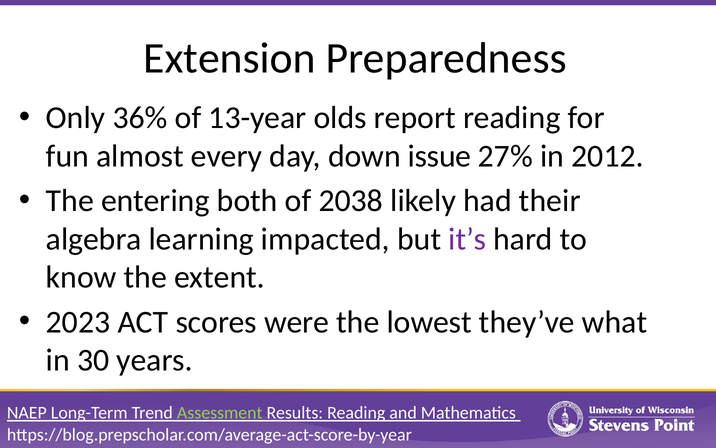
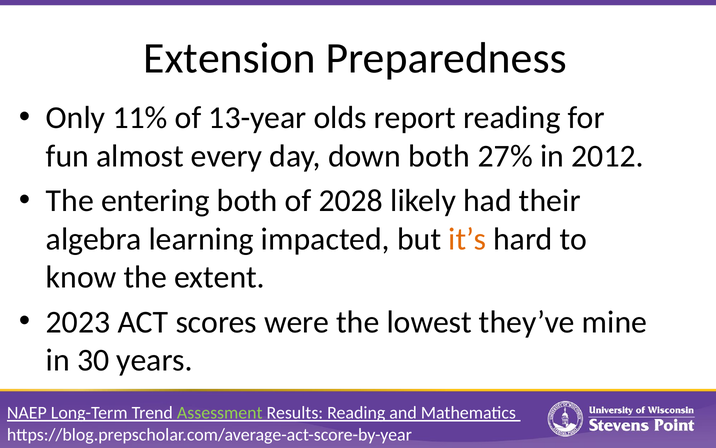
36%: 36% -> 11% (140, 118)
down issue: issue -> both (439, 156)
2038: 2038 -> 2028 (351, 201)
it’s colour: purple -> orange (467, 239)
what: what -> mine (615, 322)
